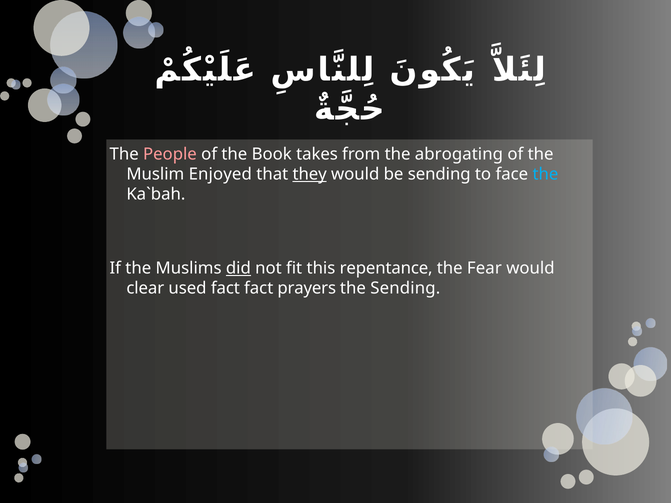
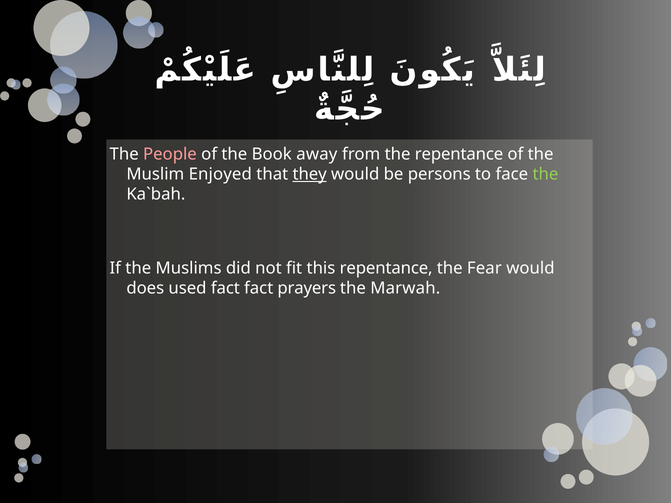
takes: takes -> away (317, 154)
the abrogating: abrogating -> repentance (459, 154)
be sending: sending -> persons (439, 174)
the colour: light blue -> light green (546, 174)
did underline: present -> none (238, 268)
clear: clear -> does (145, 288)
the Sending: Sending -> Marwah (405, 288)
